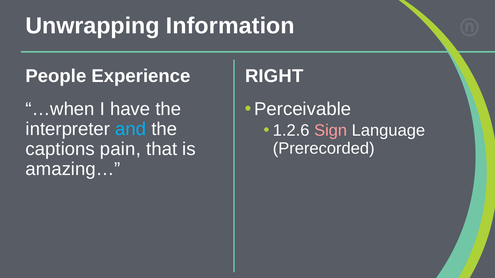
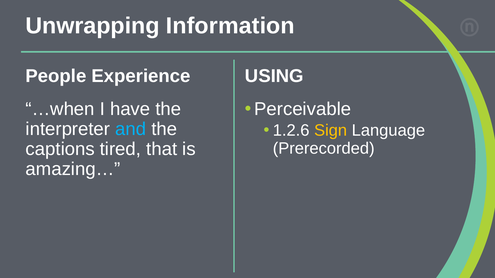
RIGHT: RIGHT -> USING (274, 76)
Sign colour: pink -> yellow (331, 131)
pain: pain -> tired (120, 149)
